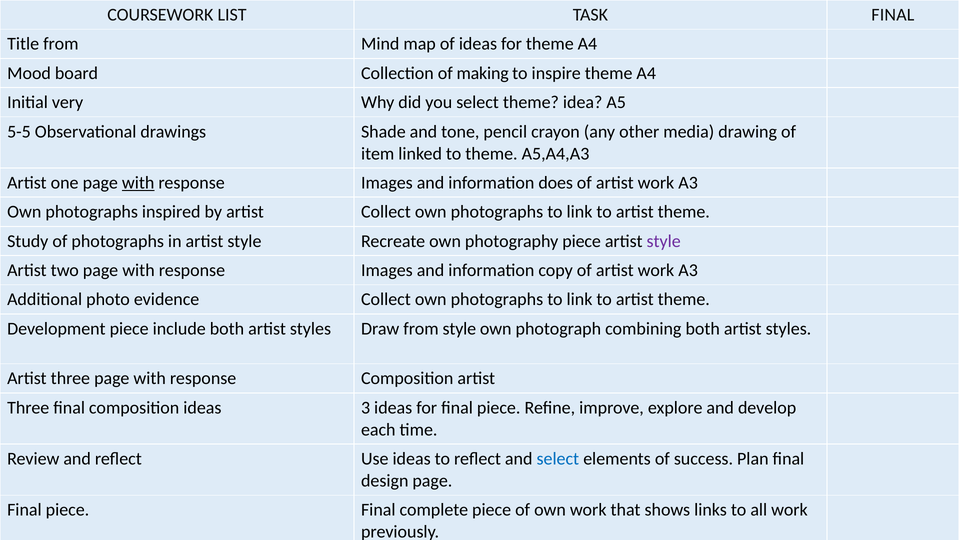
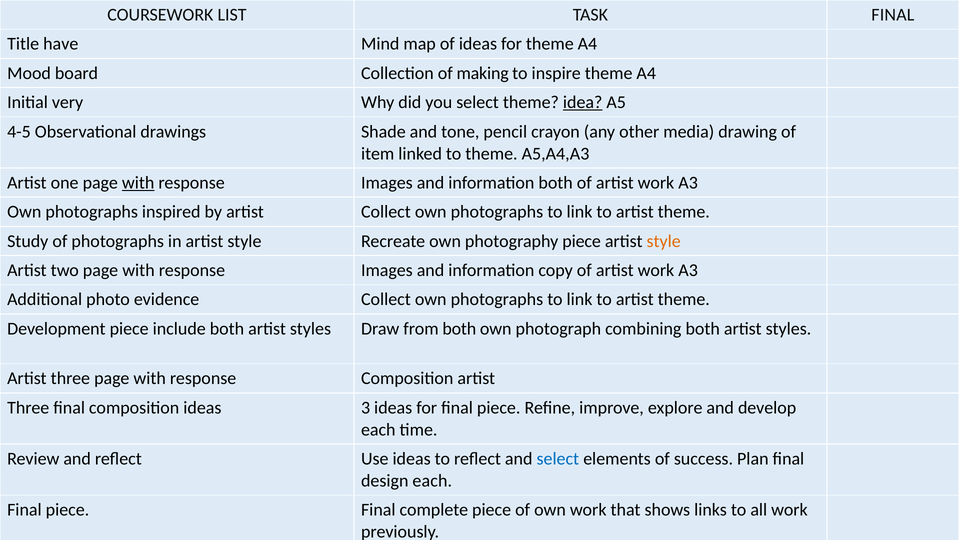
Title from: from -> have (61, 44)
idea underline: none -> present (583, 102)
5-5: 5-5 -> 4-5 (19, 131)
information does: does -> both (556, 183)
style colour: purple -> orange (664, 241)
from style: style -> both (459, 328)
design page: page -> each (432, 480)
